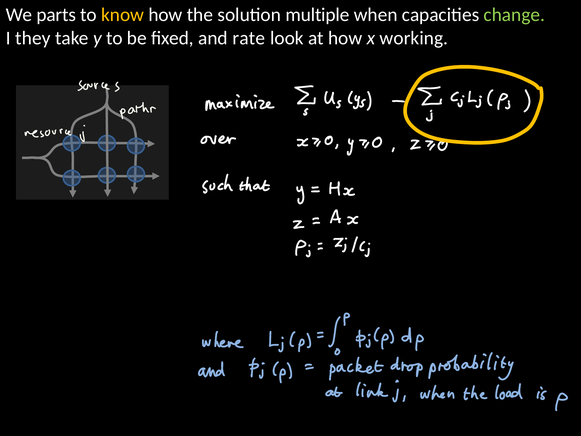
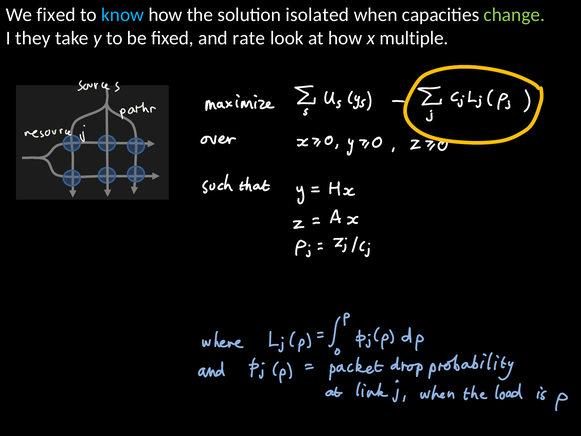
We parts: parts -> fixed (56, 15)
know colour: yellow -> light blue (123, 15)
multiple: multiple -> isolated (317, 15)
working: working -> multiple (414, 38)
